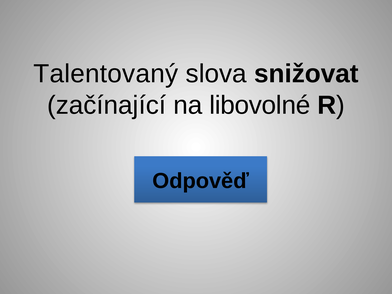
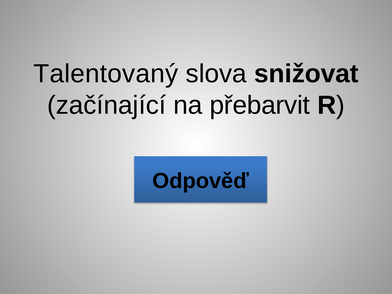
libovolné: libovolné -> přebarvit (260, 105)
